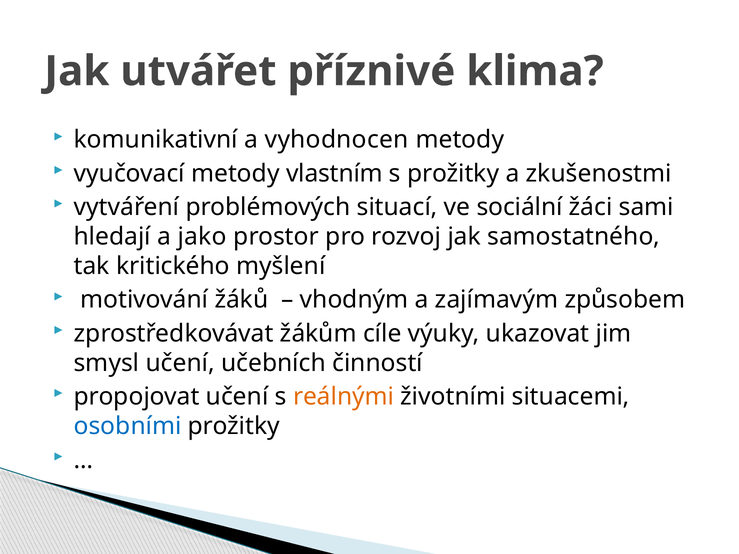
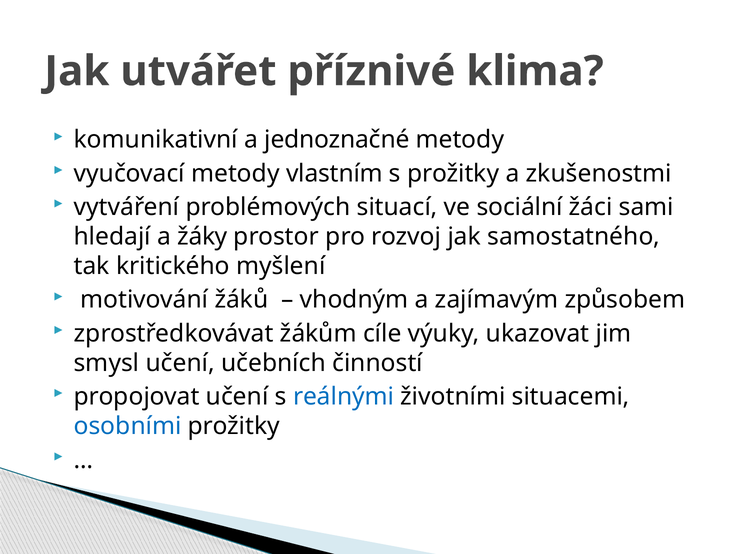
vyhodnocen: vyhodnocen -> jednoznačné (337, 140)
jako: jako -> žáky (202, 237)
reálnými colour: orange -> blue (344, 397)
